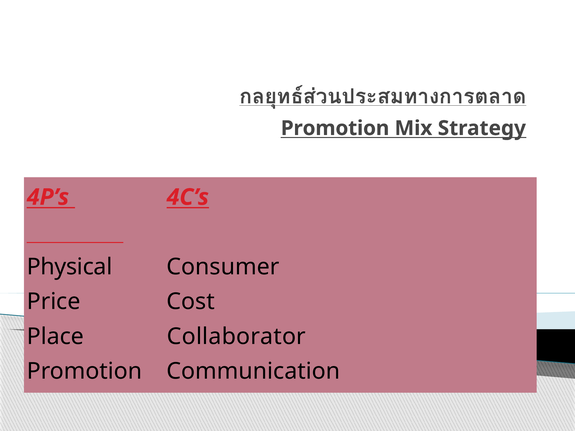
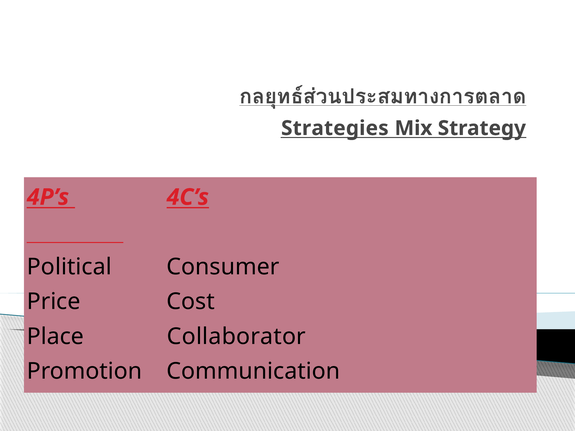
Promotion: Promotion -> Strategies (335, 128)
Physical: Physical -> Political (69, 267)
